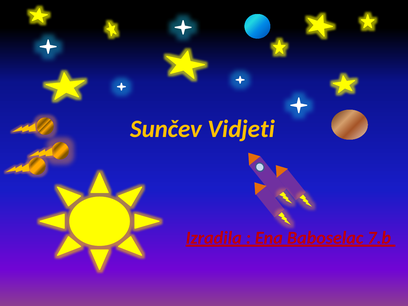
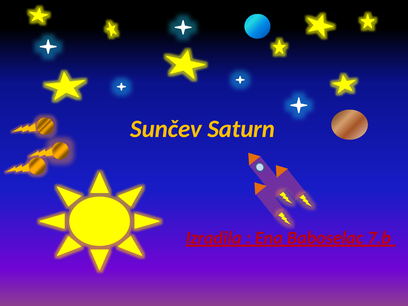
Vidjeti: Vidjeti -> Saturn (241, 129)
